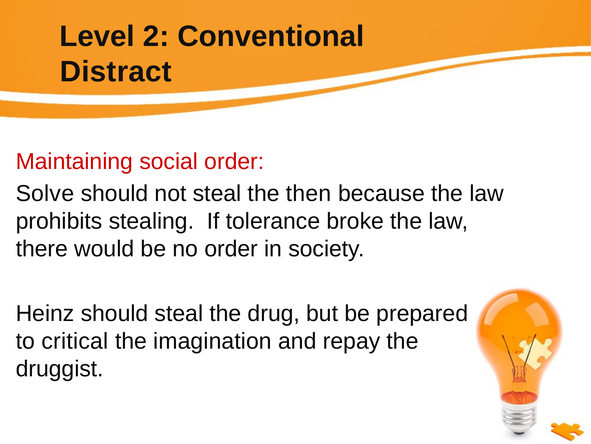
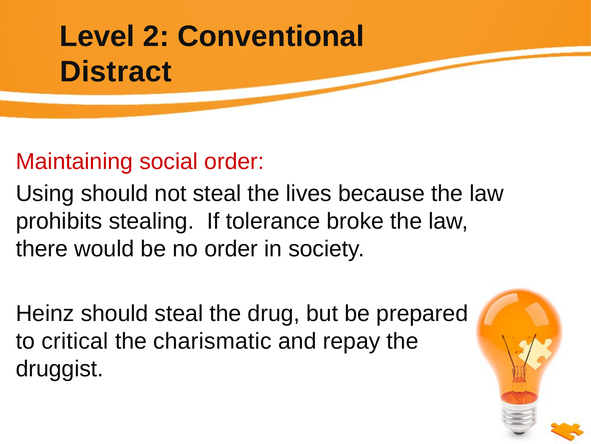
Solve: Solve -> Using (45, 193)
then: then -> lives (309, 193)
imagination: imagination -> charismatic (212, 341)
